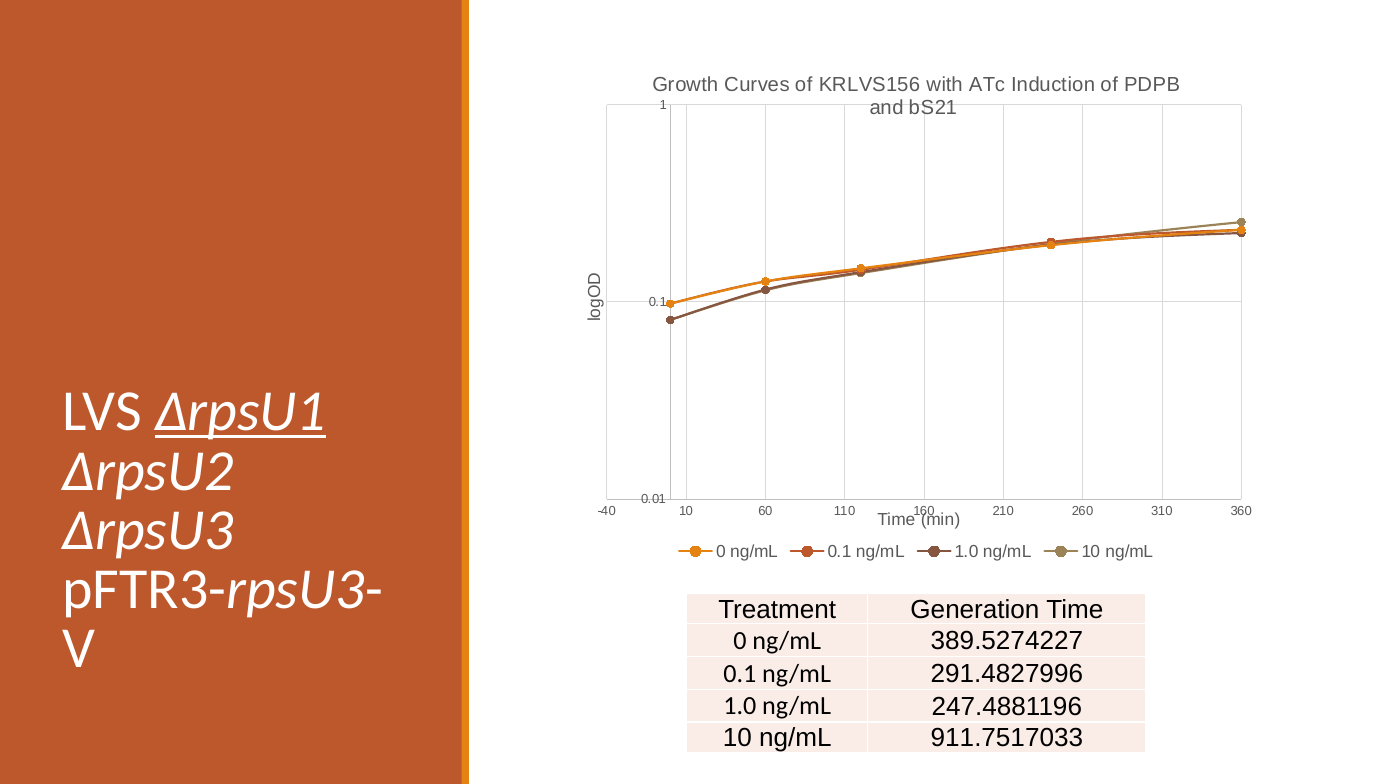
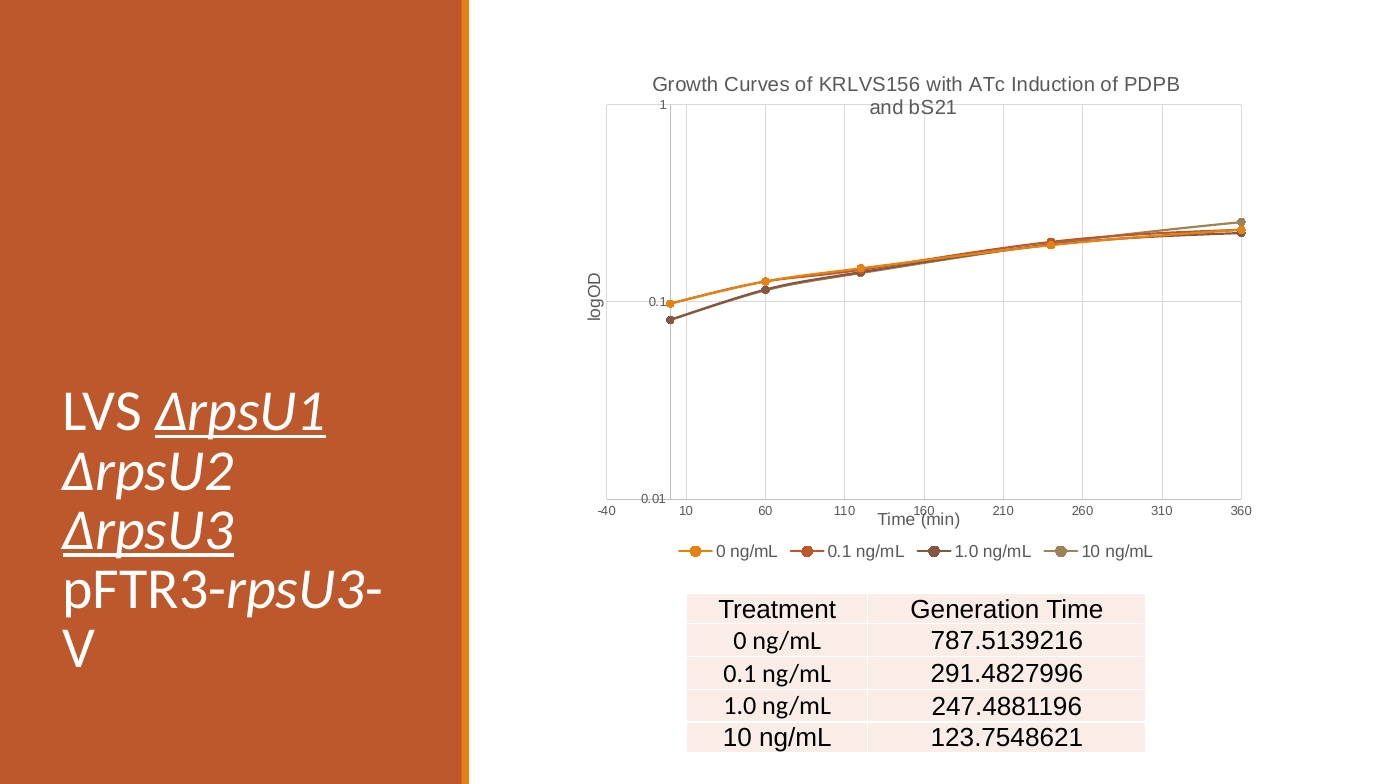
∆rpsU3 underline: none -> present (148, 530)
389.5274227: 389.5274227 -> 787.5139216 (1007, 641)
911.7517033: 911.7517033 -> 123.7548621 (1007, 738)
